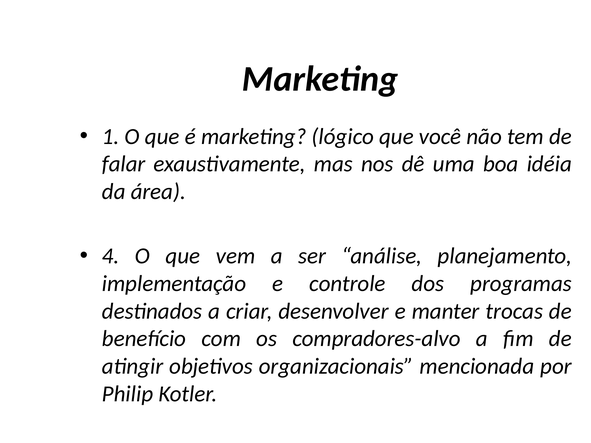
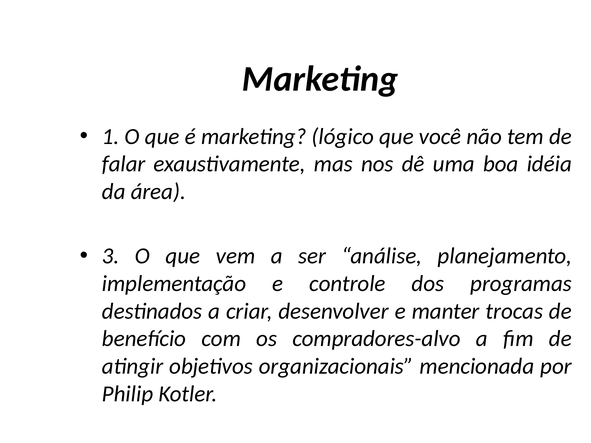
4: 4 -> 3 (111, 256)
